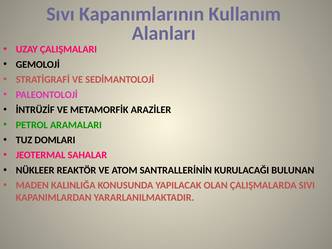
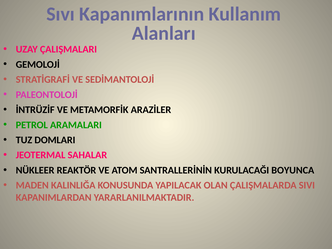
BULUNAN: BULUNAN -> BOYUNCA (293, 170)
